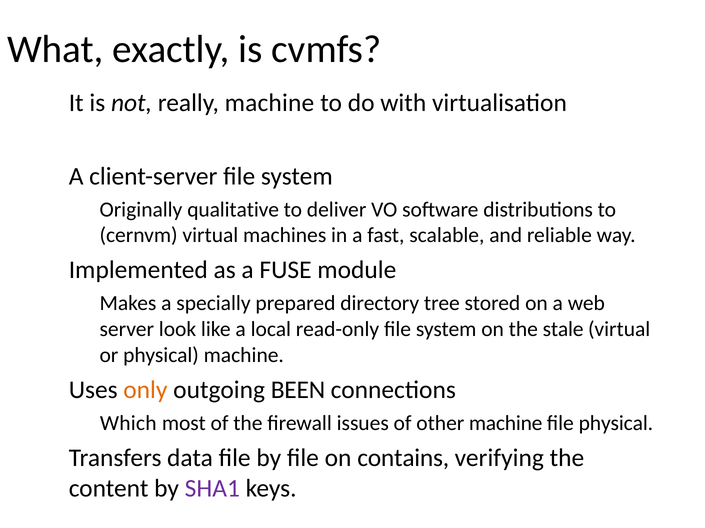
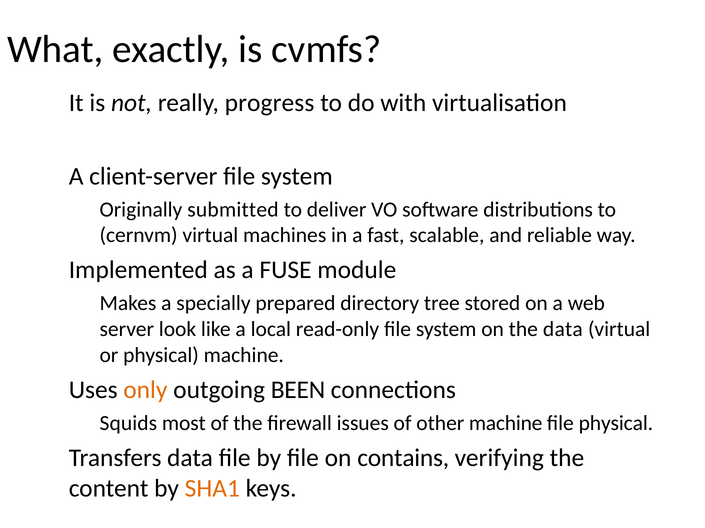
really machine: machine -> progress (270, 103)
qualitative: qualitative -> submitted (233, 210)
the stale: stale -> data (563, 330)
Which: Which -> Squids (128, 424)
SHA1 colour: purple -> orange (212, 489)
